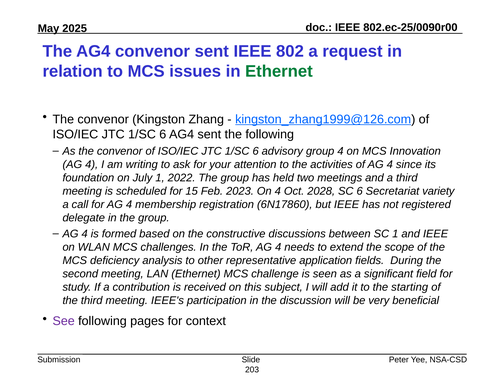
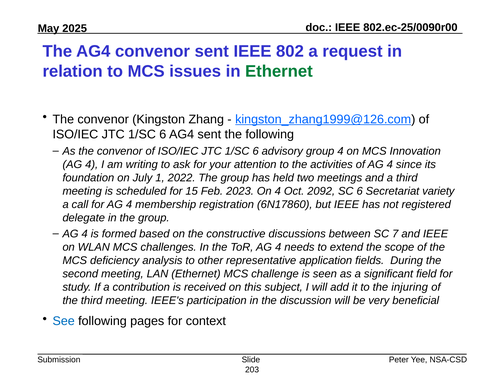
2028: 2028 -> 2092 (321, 191)
SC 1: 1 -> 7 (395, 234)
starting: starting -> injuring (410, 287)
See colour: purple -> blue (64, 321)
